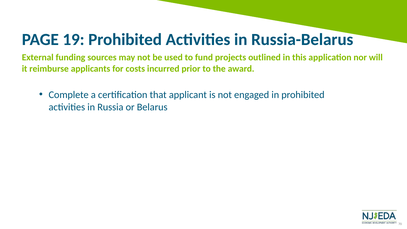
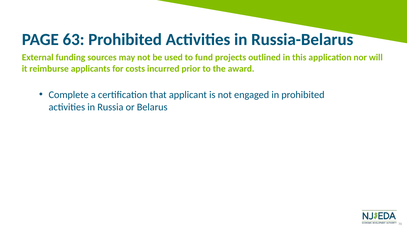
19: 19 -> 63 (74, 40)
